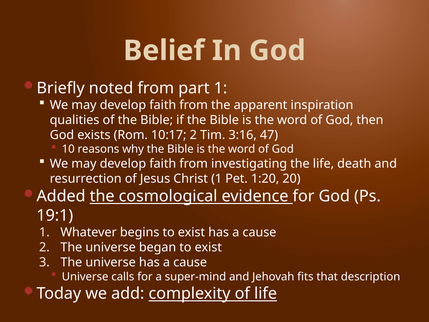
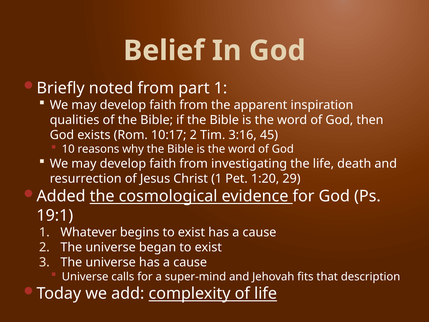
47: 47 -> 45 (269, 135)
20: 20 -> 29 (291, 179)
